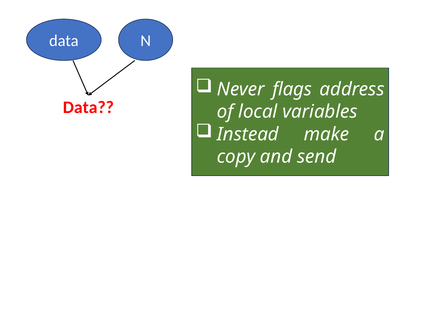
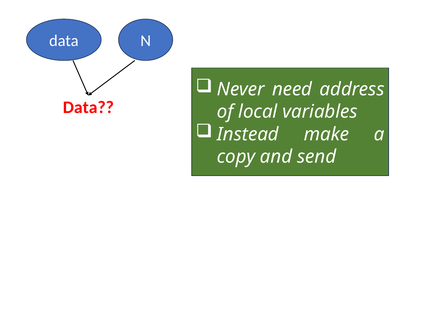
flags: flags -> need (292, 89)
